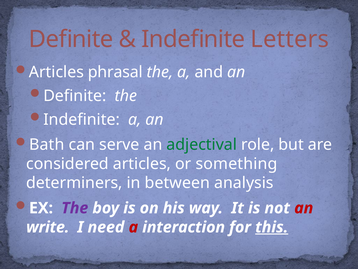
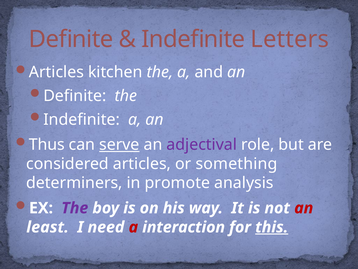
phrasal: phrasal -> kitchen (115, 72)
Bath: Bath -> Thus (47, 144)
serve underline: none -> present (119, 144)
adjectival colour: green -> purple (202, 144)
between: between -> promote (177, 183)
write: write -> least (48, 227)
